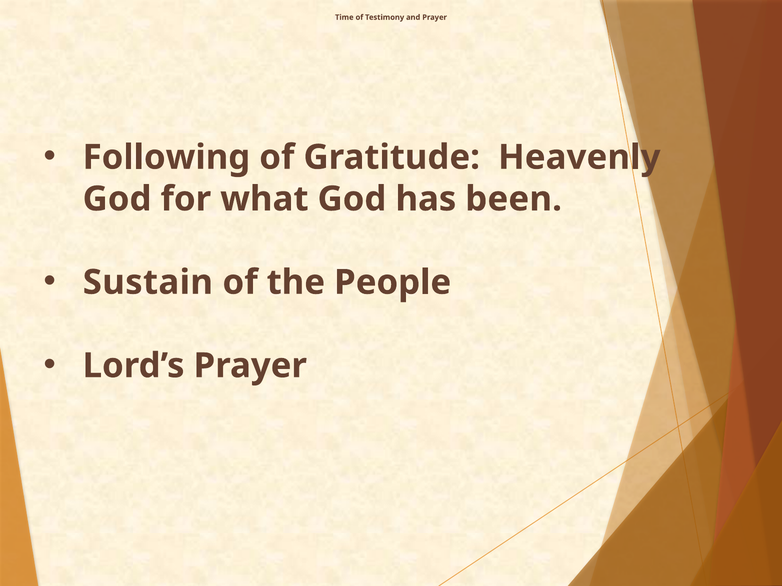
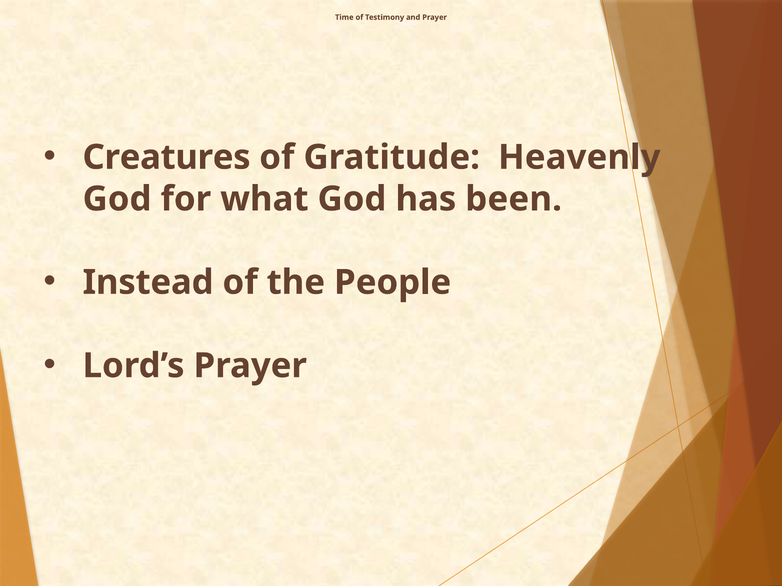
Following: Following -> Creatures (167, 157)
Sustain: Sustain -> Instead (148, 283)
